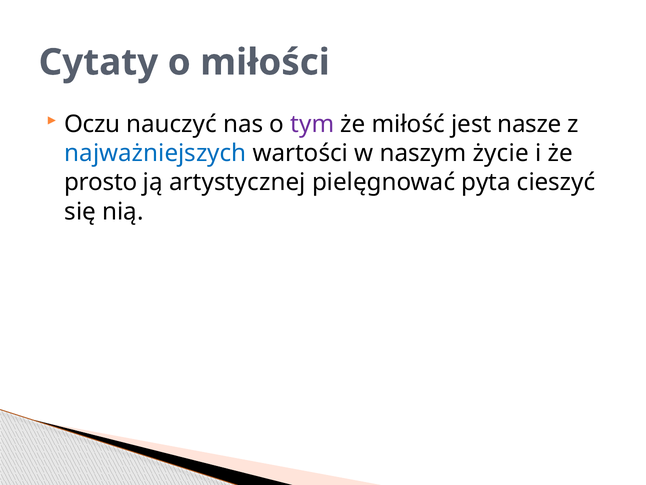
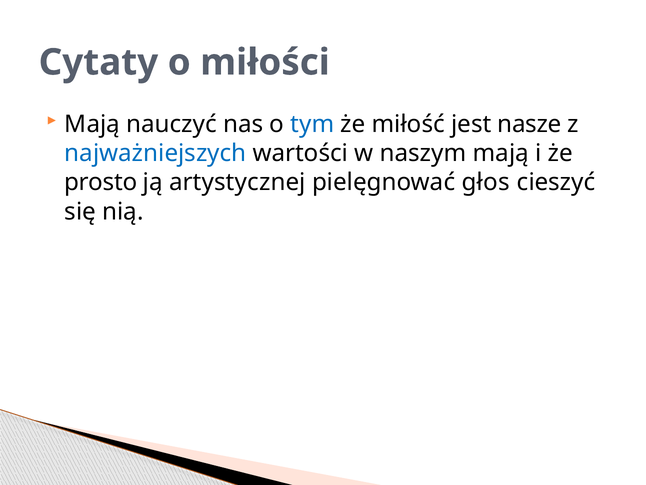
Oczu: Oczu -> Mają (92, 124)
tym colour: purple -> blue (312, 124)
naszym życie: życie -> mają (501, 153)
pyta: pyta -> głos (486, 182)
